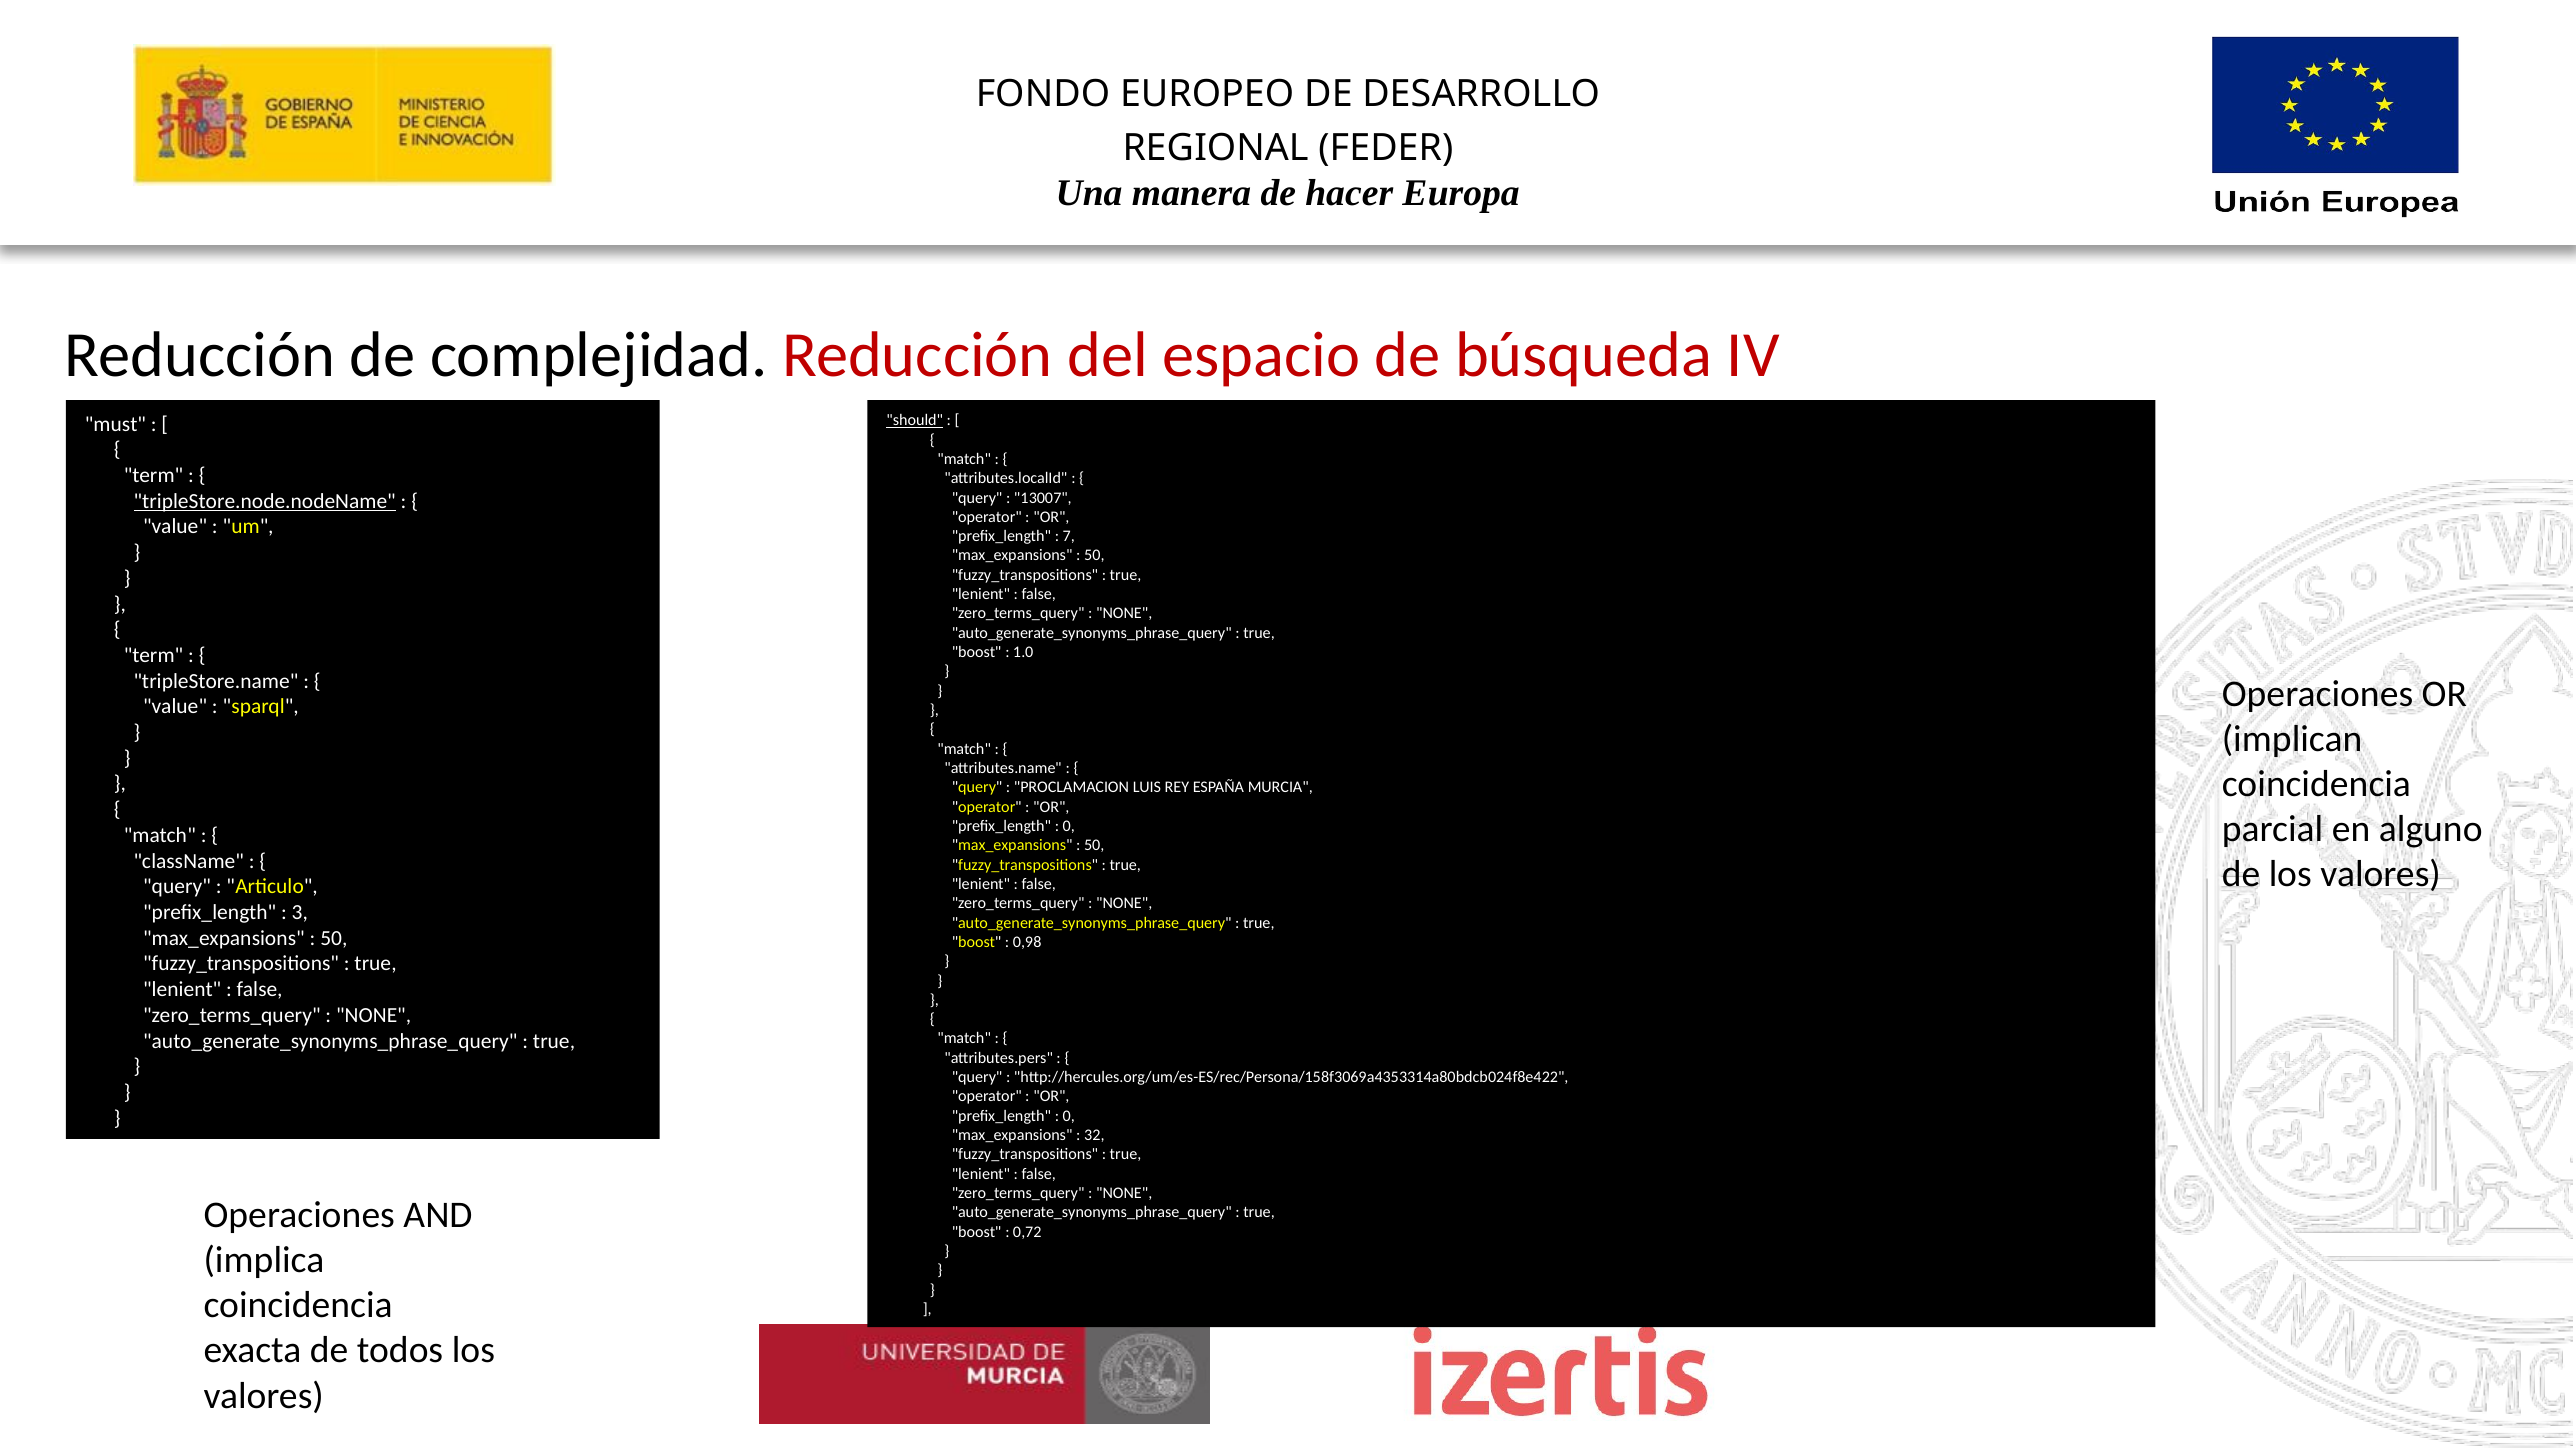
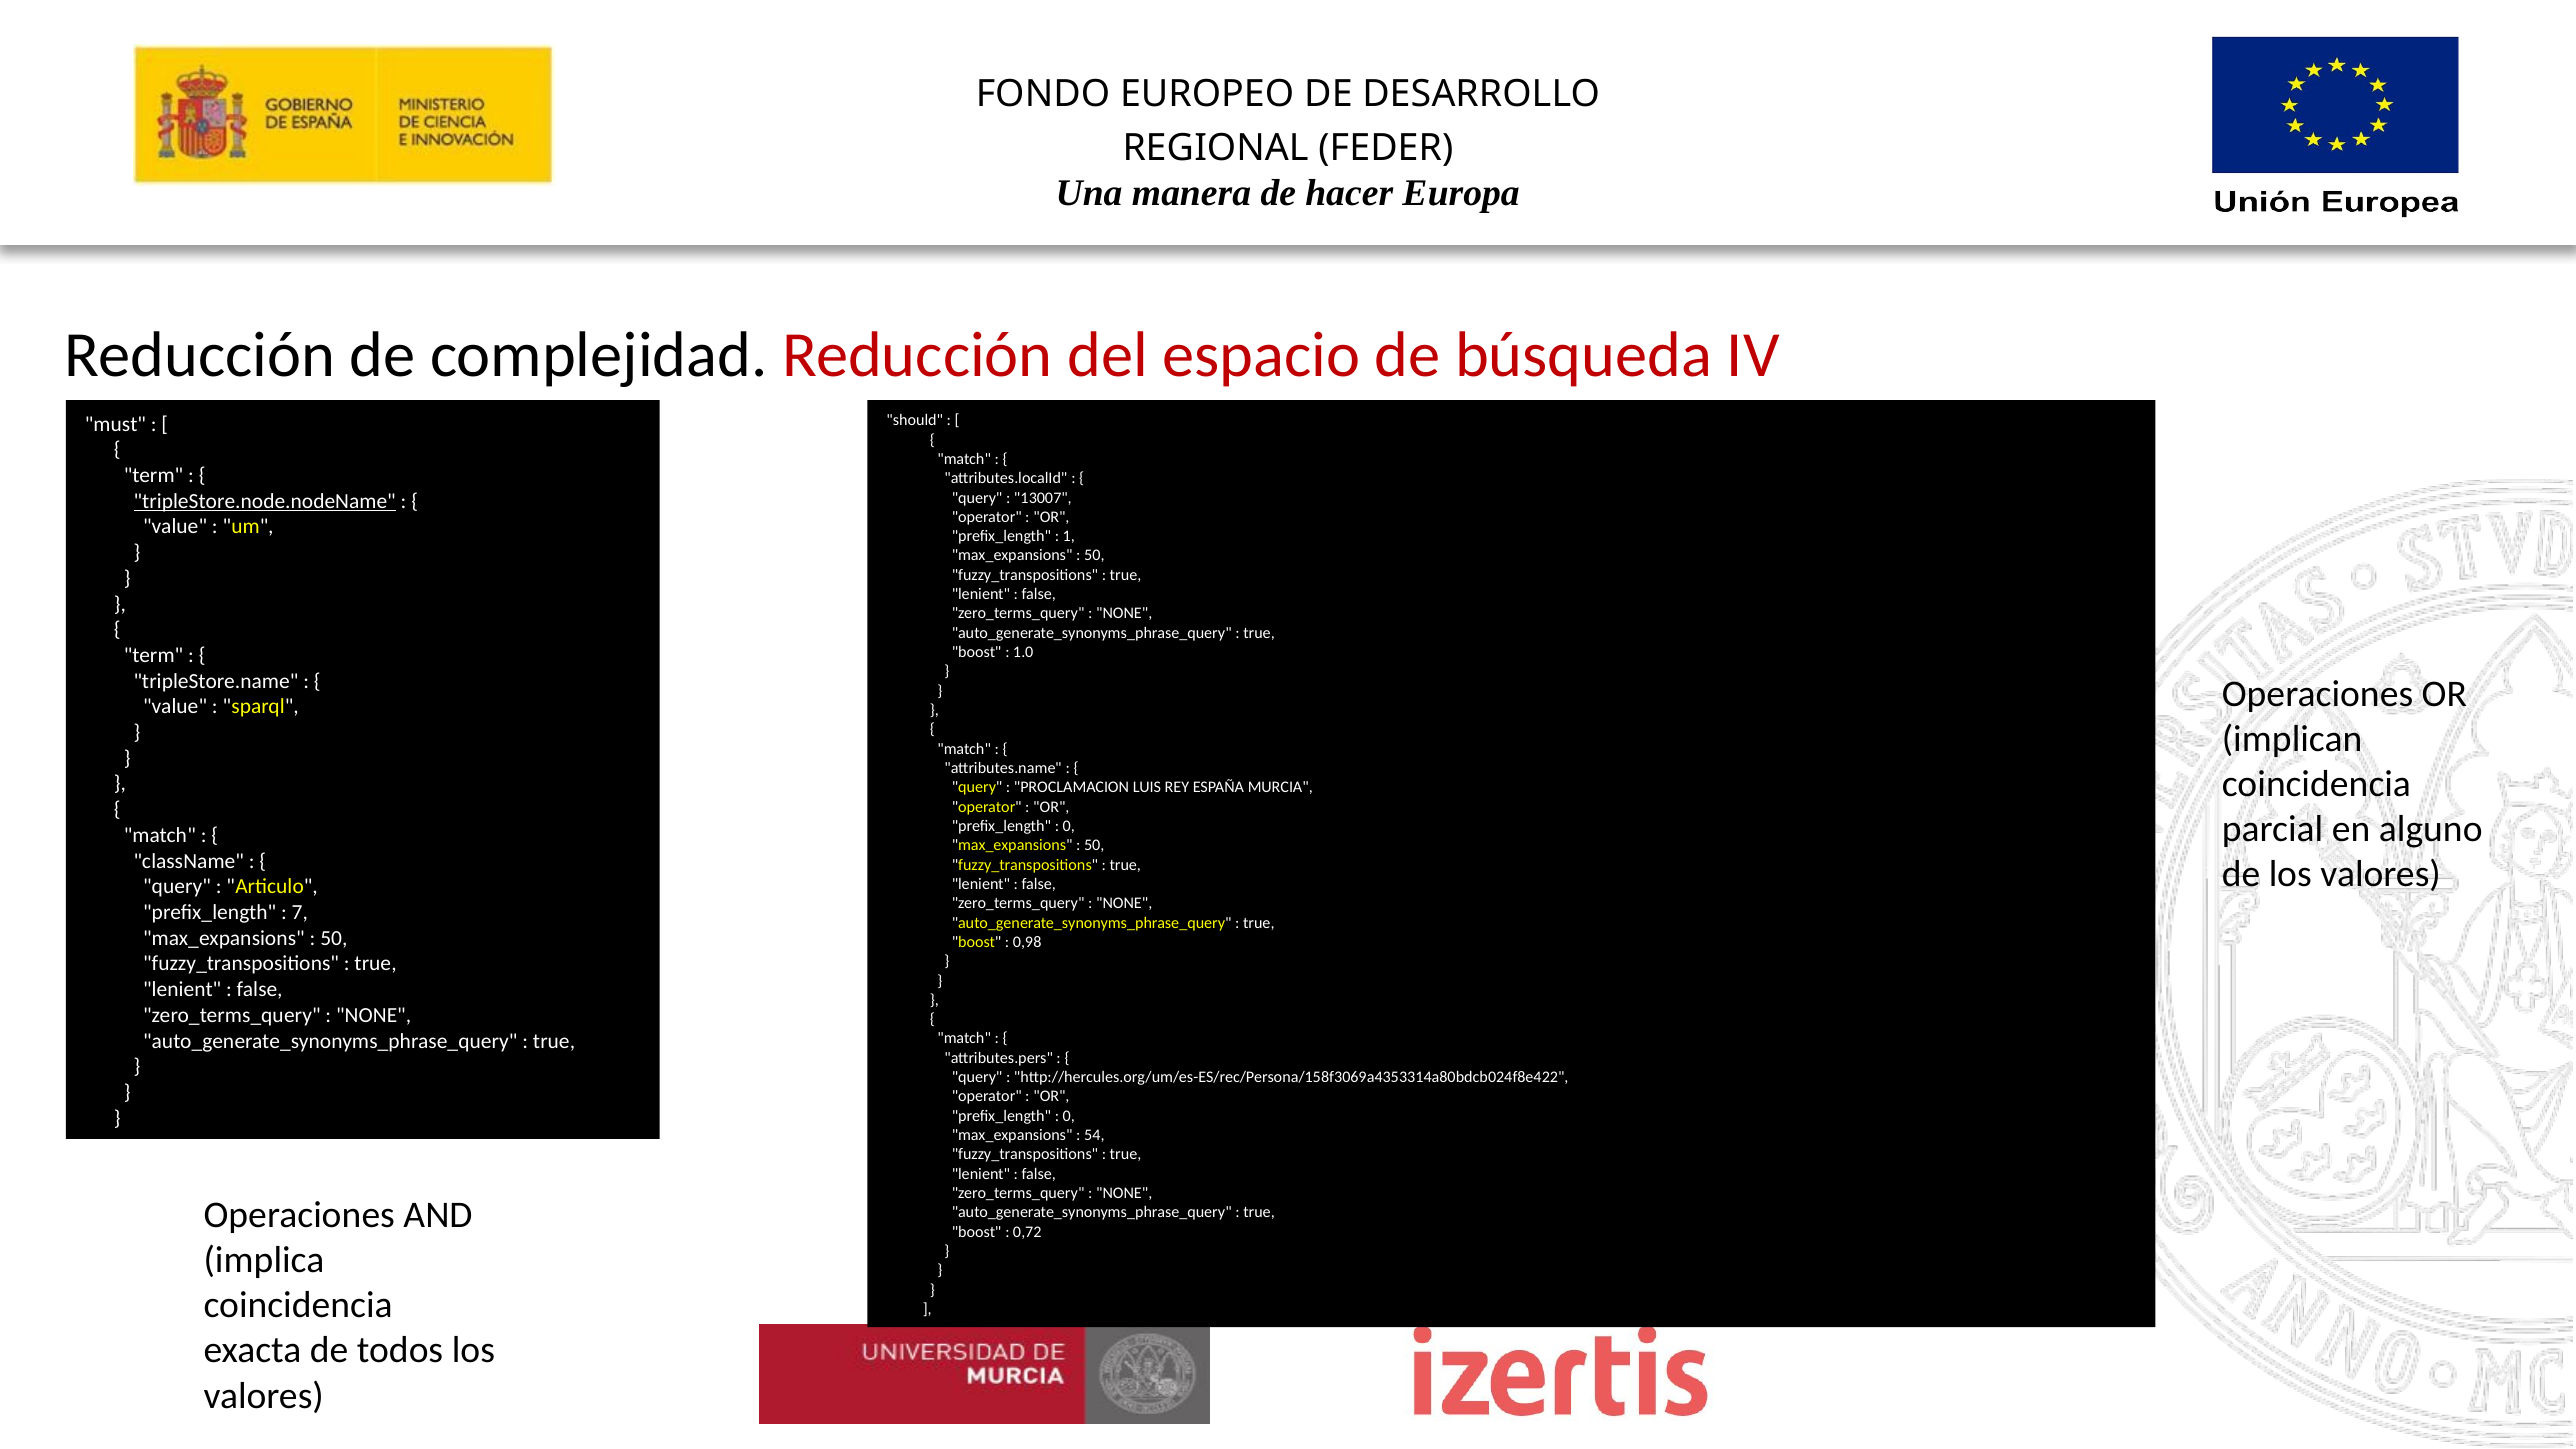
should underline: present -> none (915, 420)
7: 7 -> 1 (1069, 536)
3: 3 -> 7 (300, 912)
32: 32 -> 54 (1094, 1135)
